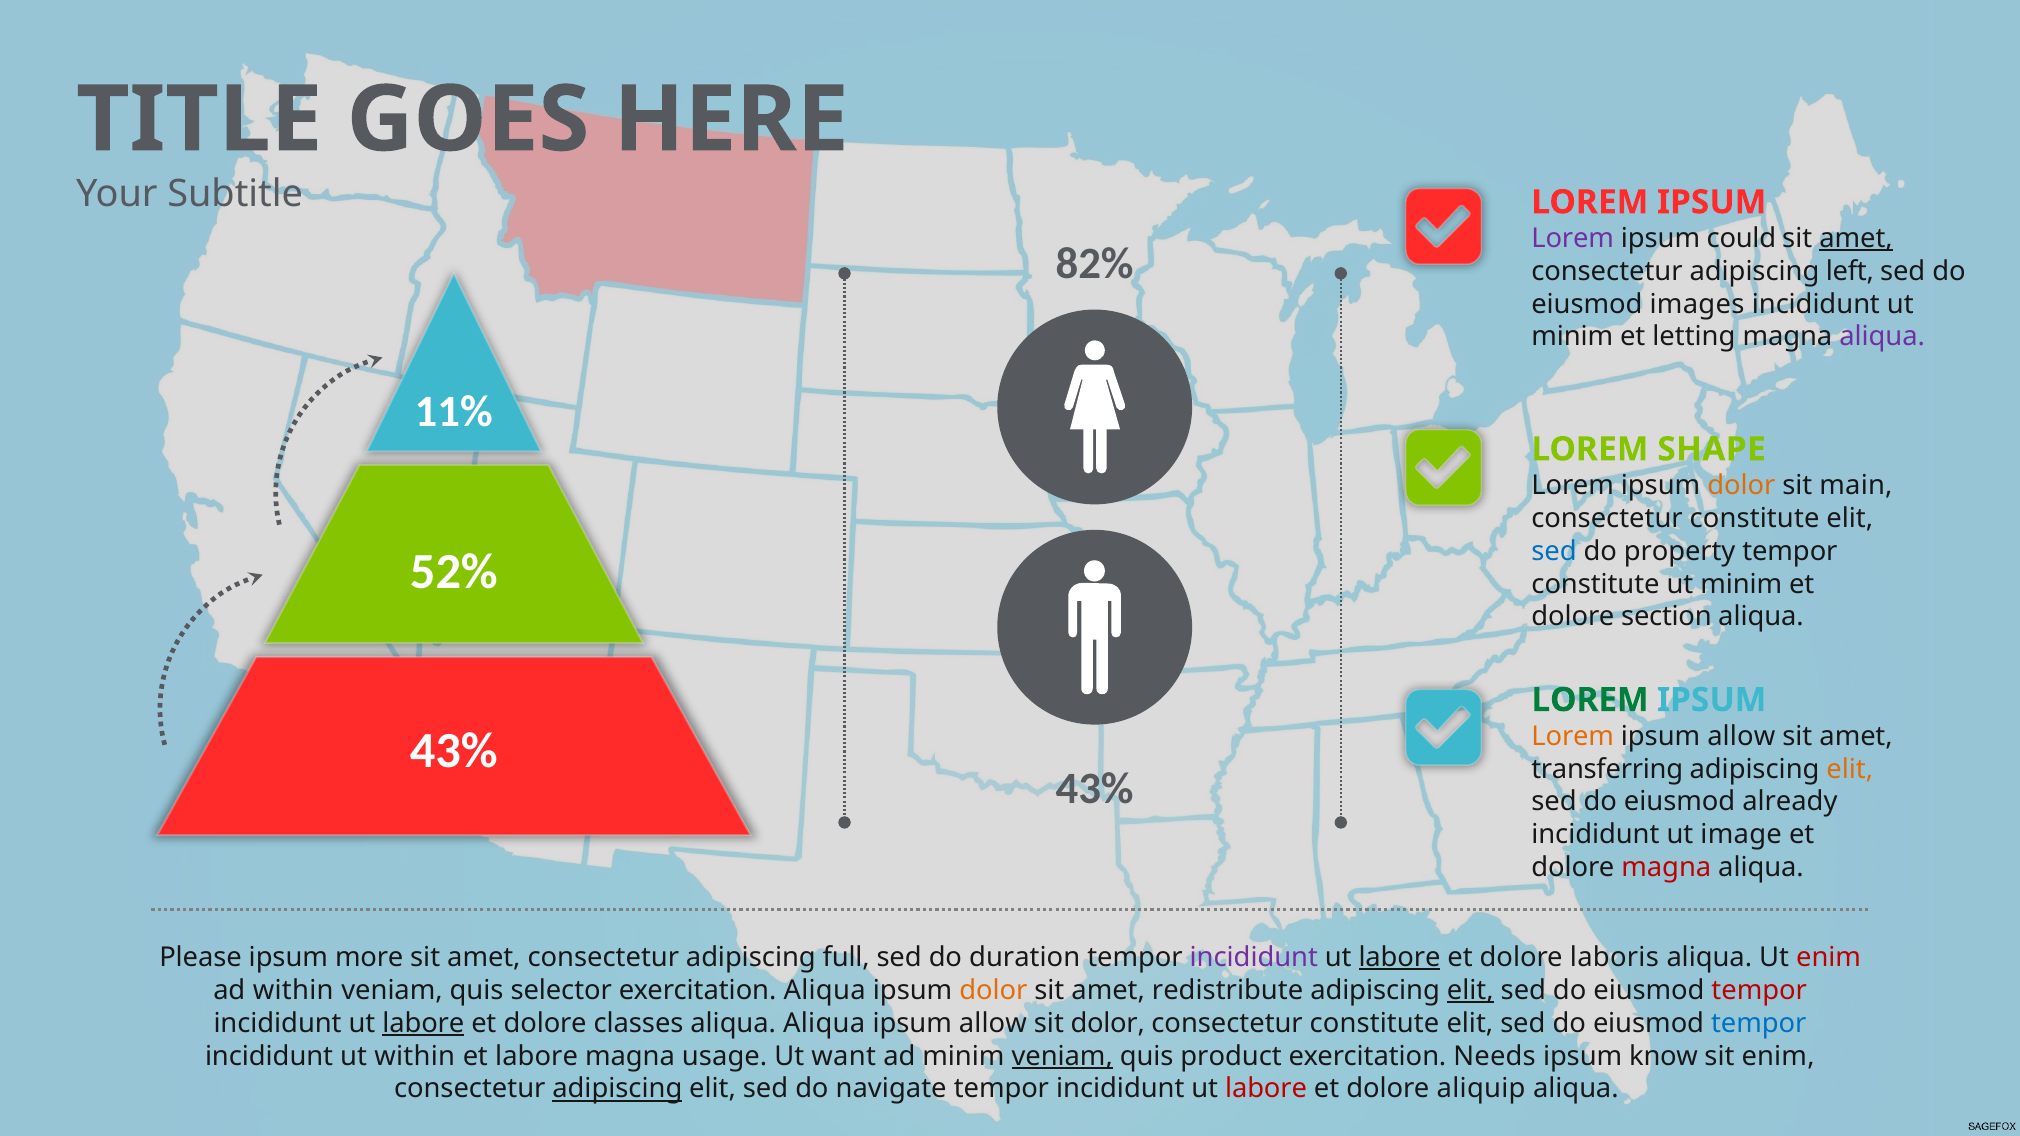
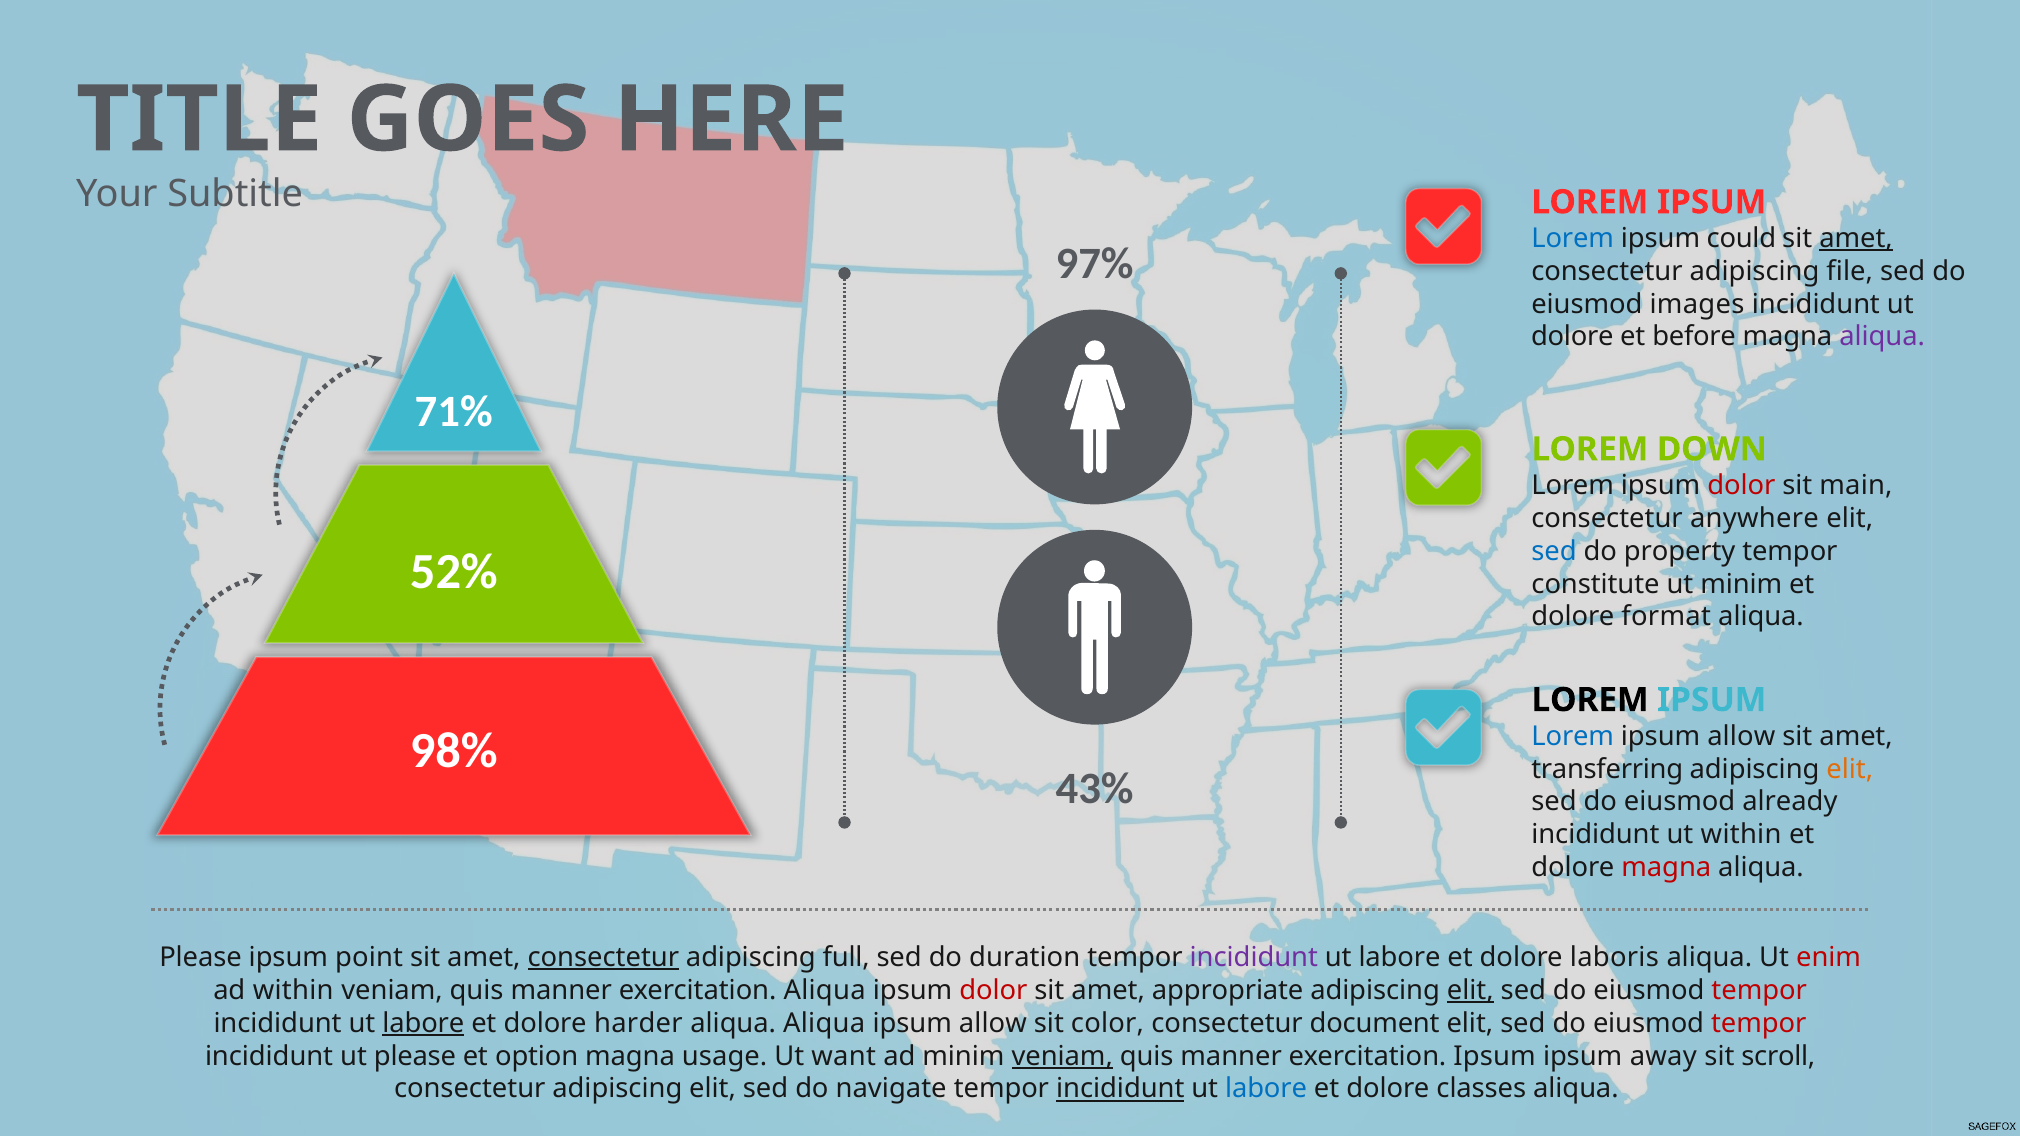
Lorem colour: purple -> blue (1573, 238)
82%: 82% -> 97% (1095, 264)
left: left -> file (1850, 271)
minim: minim -> dolore (1572, 337)
letting: letting -> before (1694, 337)
11%: 11% -> 71% (454, 412)
SHAPE: SHAPE -> DOWN (1712, 449)
dolor colour: orange -> red (1741, 486)
constitute: constitute -> anywhere (1754, 518)
section: section -> format (1666, 617)
LOREM colour: green -> black (1590, 700)
Lorem colour: orange -> blue (1573, 736)
43%: 43% -> 98% (454, 751)
ut image: image -> within (1741, 835)
more: more -> point (369, 958)
consectetur underline: none -> present (603, 958)
labore underline: present -> none (1399, 958)
selector: selector -> manner (561, 991)
dolor colour: orange -> red (993, 991)
redistribute: redistribute -> appropriate (1228, 991)
classes: classes -> harder (638, 1023)
sit dolor: dolor -> color (1107, 1023)
constitute: constitute -> document (1375, 1023)
tempor colour: blue -> red (1759, 1023)
ut within: within -> please (415, 1056)
et labore: labore -> option (537, 1056)
product: product -> manner (1231, 1056)
exercitation Needs: Needs -> Ipsum (1495, 1056)
know: know -> away (1663, 1056)
sit enim: enim -> scroll (1778, 1056)
adipiscing underline: present -> none (617, 1089)
incididunt underline: none -> present (1120, 1089)
labore colour: red -> blue (1266, 1089)
aliquip: aliquip -> classes (1481, 1089)
